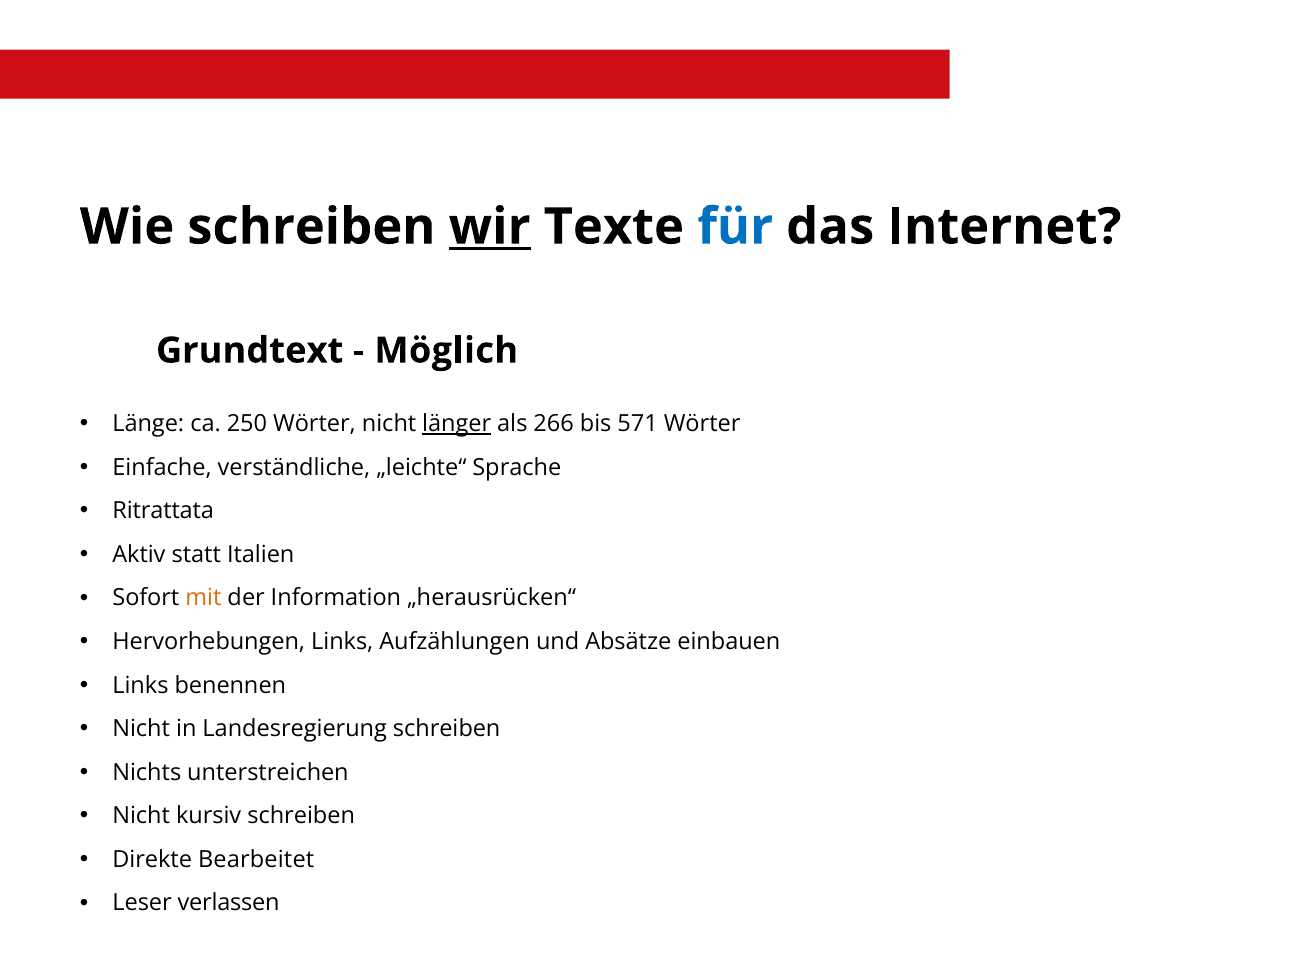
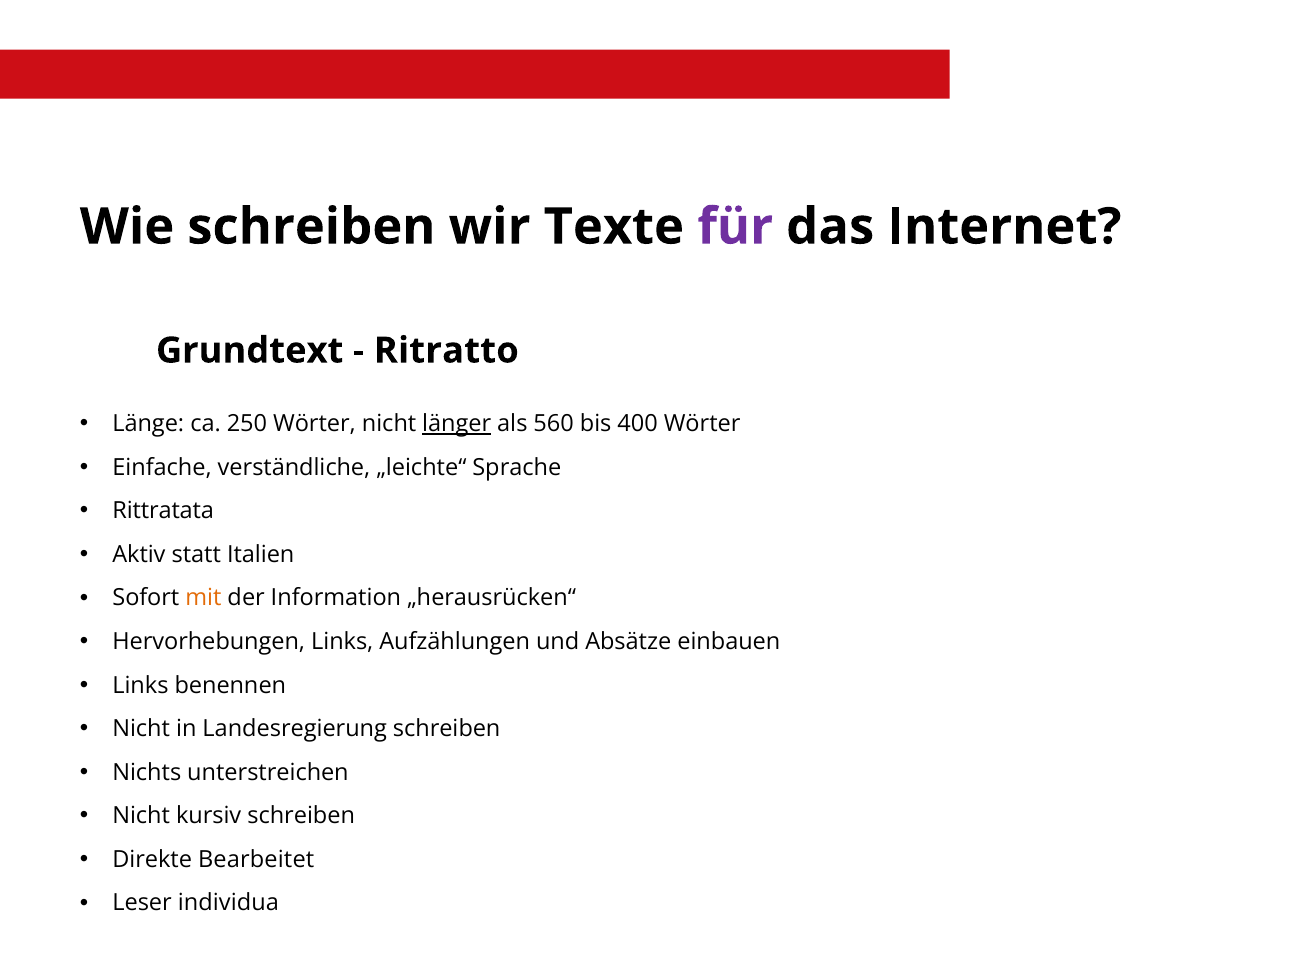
wir underline: present -> none (490, 227)
für colour: blue -> purple (735, 227)
Möglich: Möglich -> Ritratto (446, 351)
266: 266 -> 560 (554, 424)
571: 571 -> 400 (638, 424)
Ritrattata: Ritrattata -> Rittratata (163, 511)
verlassen: verlassen -> individua (228, 903)
